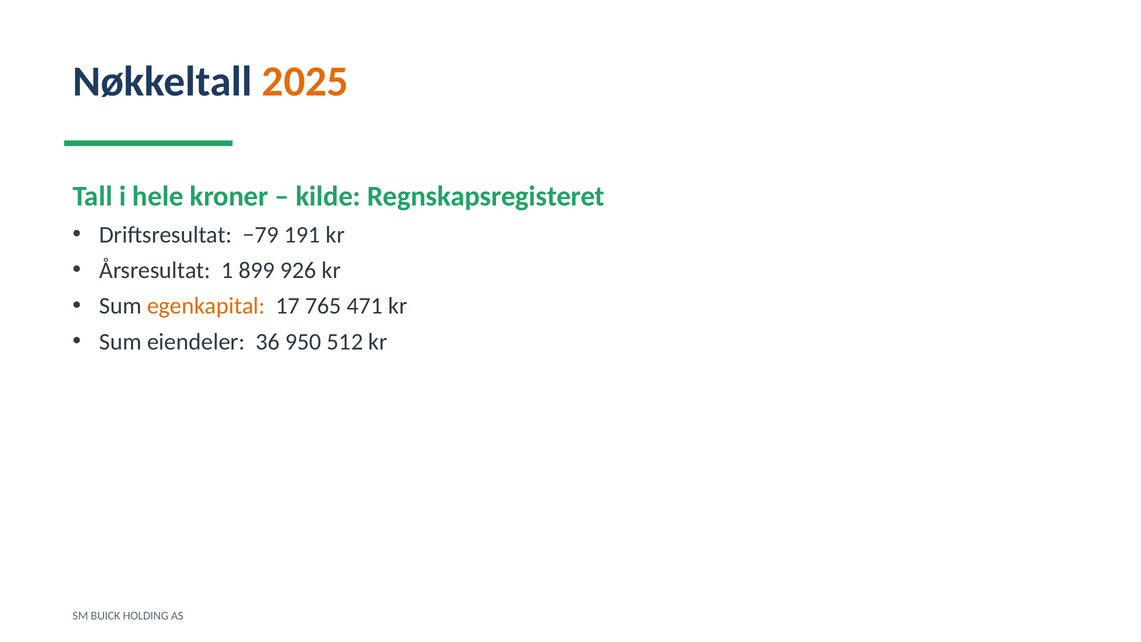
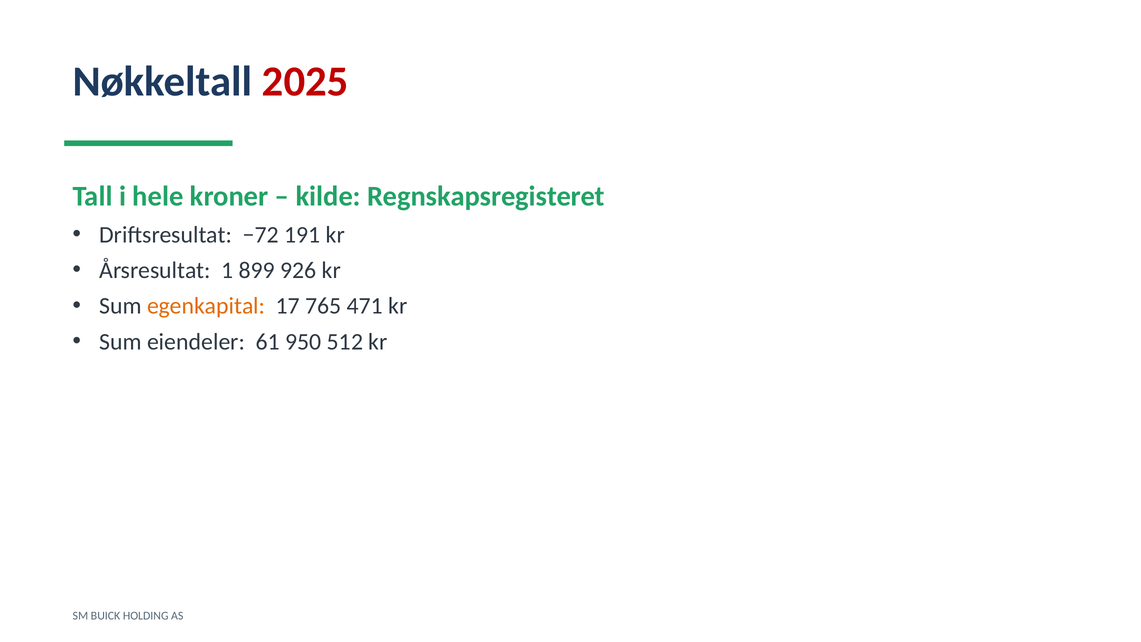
2025 colour: orange -> red (305, 81)
−79: −79 -> −72 (261, 235)
36: 36 -> 61 (268, 342)
